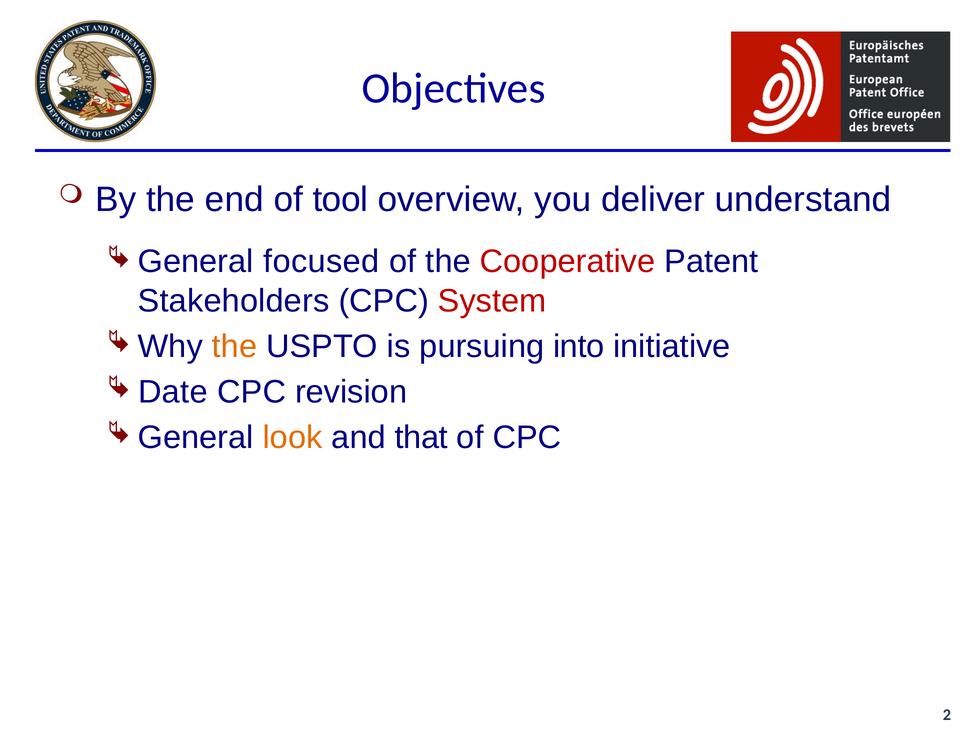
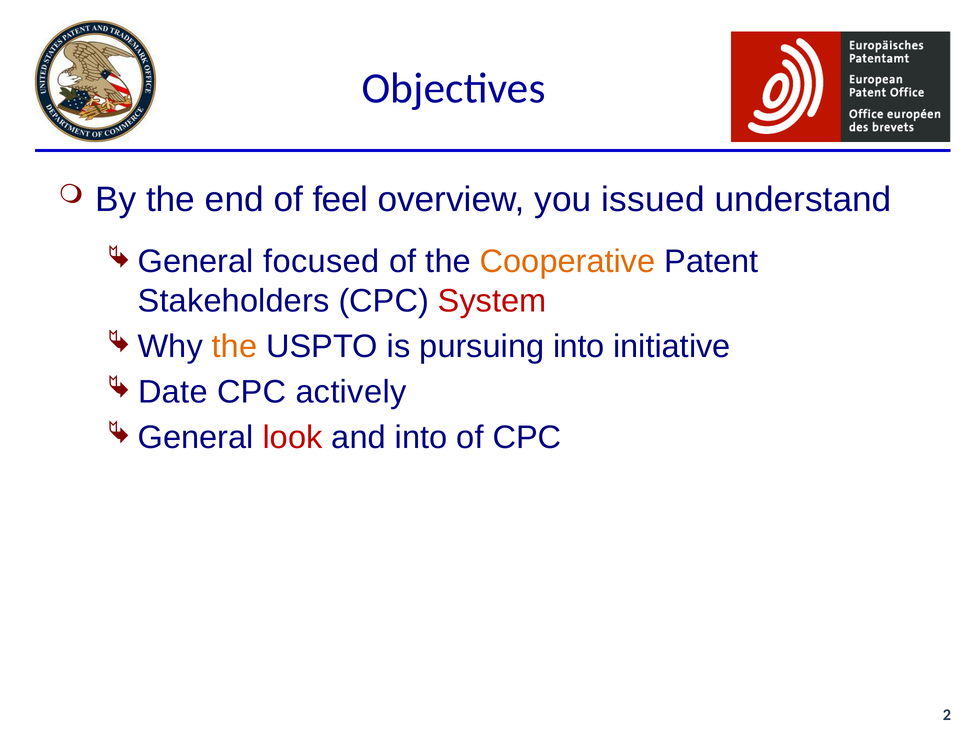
tool: tool -> feel (340, 199)
deliver: deliver -> issued (653, 199)
Cooperative colour: red -> orange (568, 262)
revision: revision -> actively (351, 392)
look colour: orange -> red (293, 437)
and that: that -> into (421, 437)
